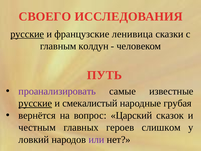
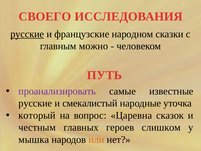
ленивица: ленивица -> народном (132, 34)
колдун: колдун -> можно (93, 46)
русские underline: present -> none (35, 103)
грубая: грубая -> уточка (178, 103)
вернётся: вернётся -> который (37, 115)
Царский: Царский -> Царевна (131, 115)
ловкий: ловкий -> мышка (34, 139)
или colour: purple -> orange (96, 139)
